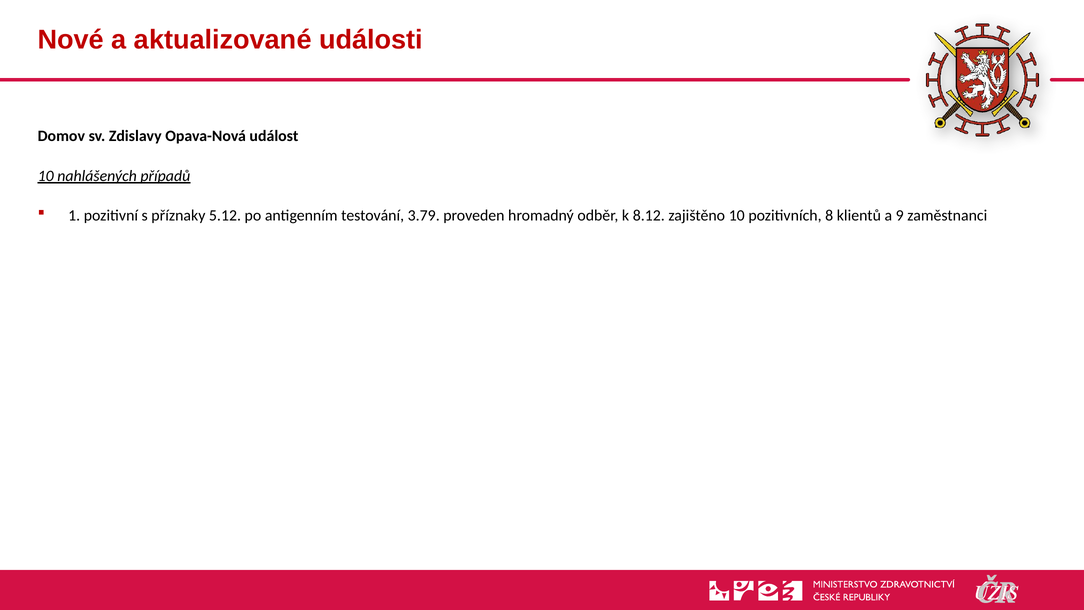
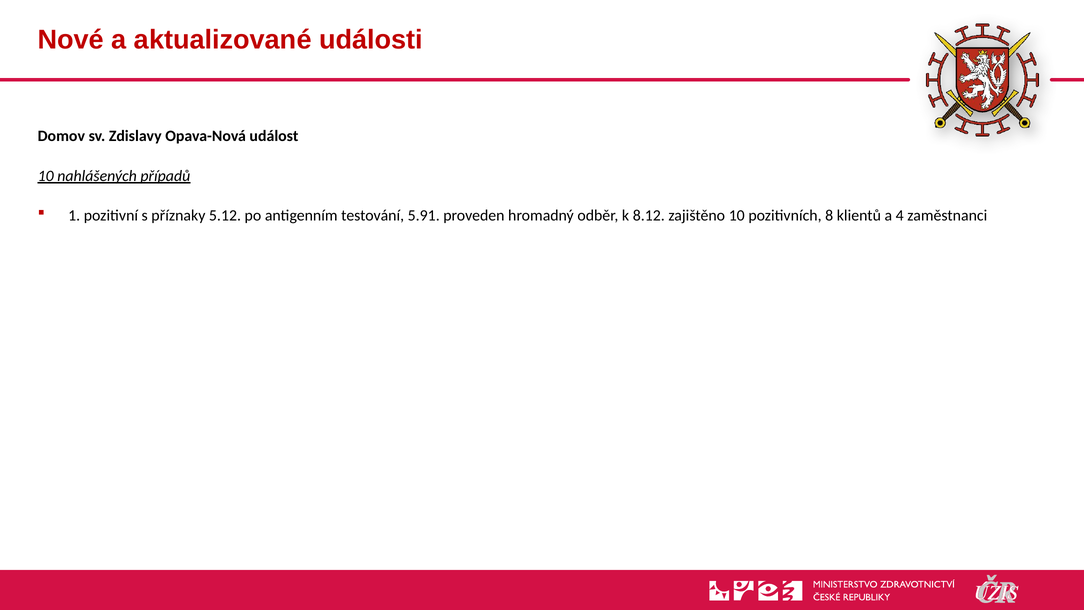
3.79: 3.79 -> 5.91 (424, 216)
9: 9 -> 4 (900, 216)
